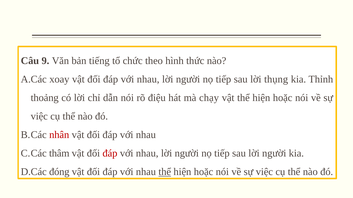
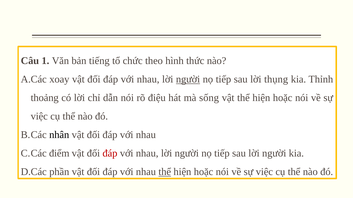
9: 9 -> 1 (45, 61)
người underline: none -> present (188, 80)
chạy: chạy -> sống (209, 98)
nhân colour: red -> black (59, 135)
thâm: thâm -> điểm (59, 154)
đóng: đóng -> phần (59, 172)
